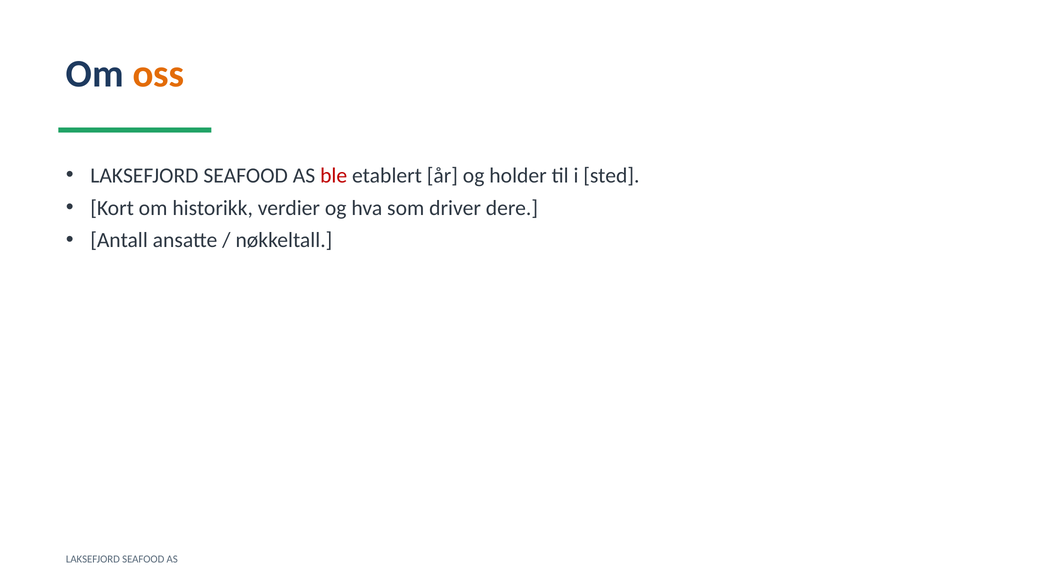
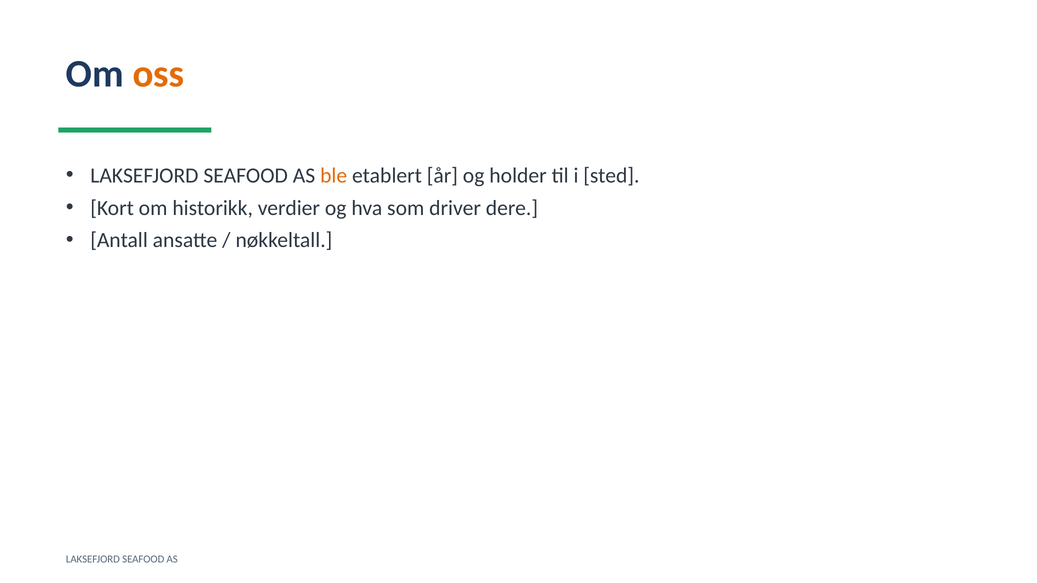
ble colour: red -> orange (334, 176)
